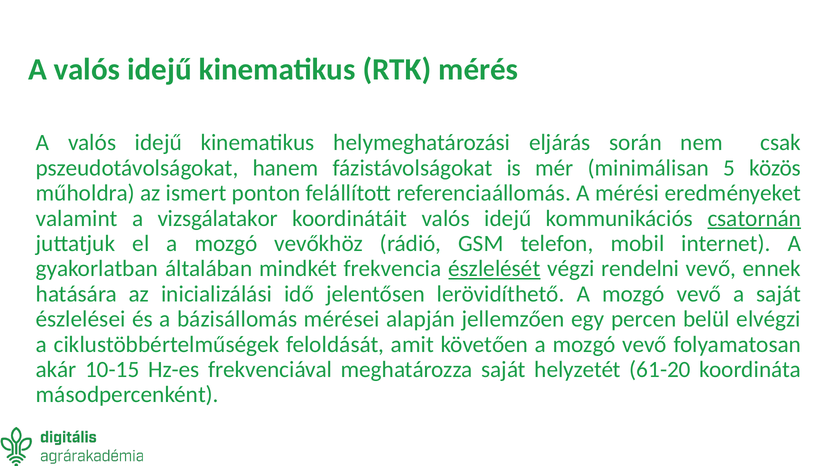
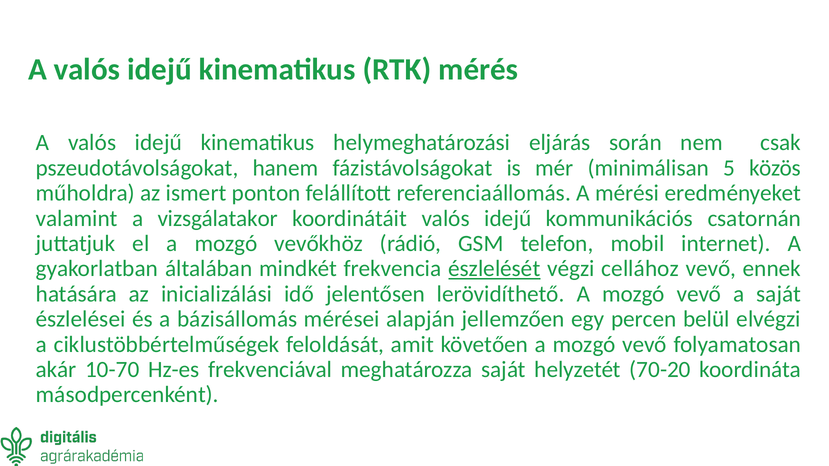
csatornán underline: present -> none (754, 219)
rendelni: rendelni -> cellához (640, 269)
10-15: 10-15 -> 10-70 (112, 370)
61-20: 61-20 -> 70-20 (660, 370)
